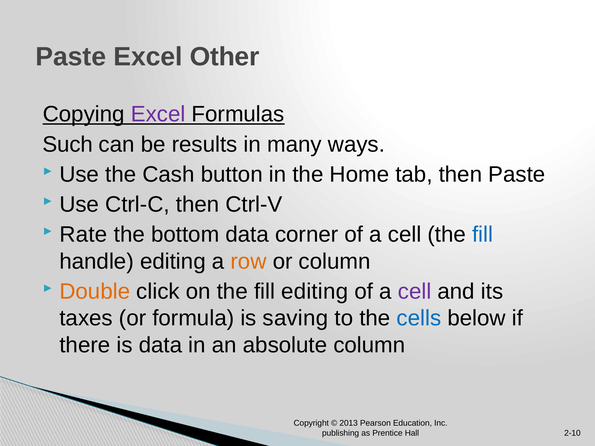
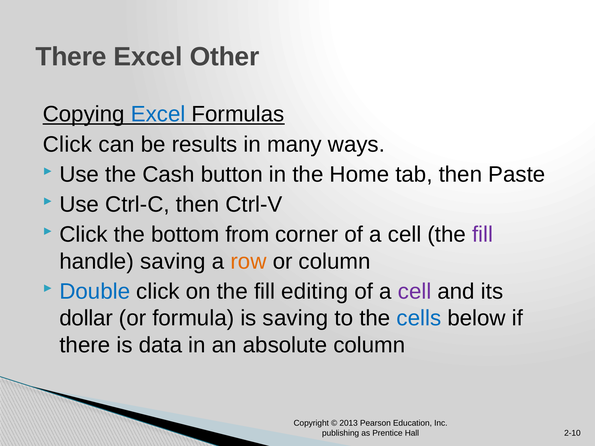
Paste: Paste -> There (71, 57)
Excel colour: purple -> blue (158, 114)
Such: Such -> Click (67, 144)
Rate: Rate -> Click (84, 235)
bottom data: data -> from (247, 235)
fill colour: blue -> purple (483, 235)
handle editing: editing -> saving (173, 262)
Double colour: orange -> blue (95, 292)
taxes: taxes -> dollar (86, 318)
